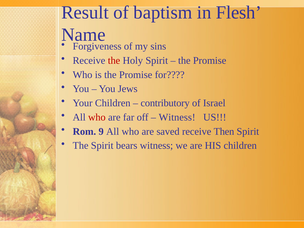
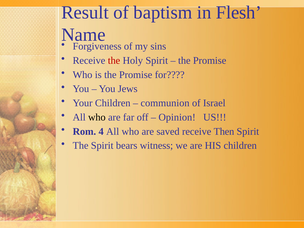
contributory: contributory -> communion (165, 103)
who colour: red -> black (97, 117)
Witness: Witness -> Opinion (177, 117)
9: 9 -> 4 (101, 131)
